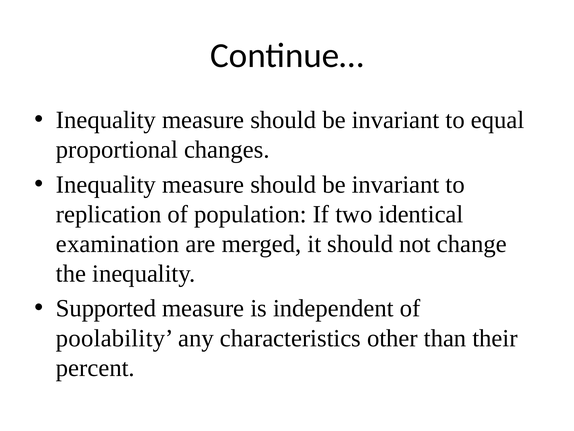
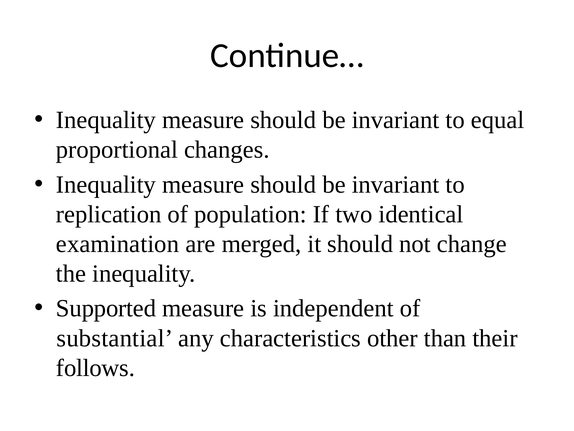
poolability: poolability -> substantial (115, 338)
percent: percent -> follows (95, 367)
